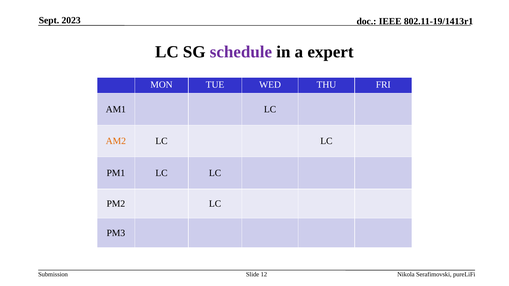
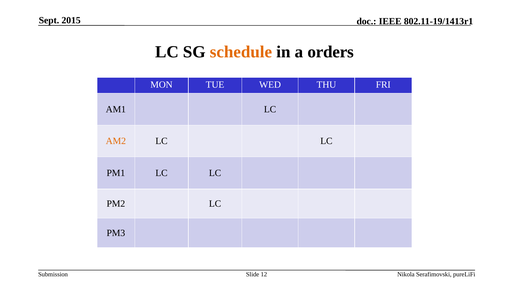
2023: 2023 -> 2015 (71, 20)
schedule colour: purple -> orange (241, 52)
expert: expert -> orders (331, 52)
